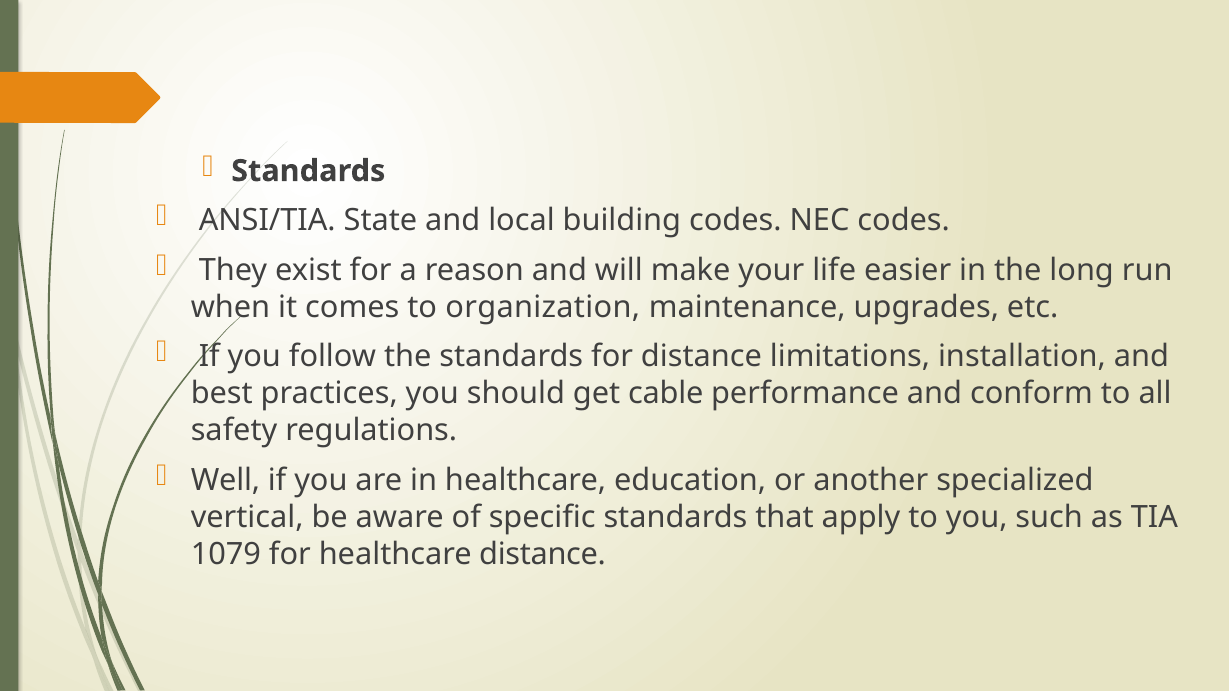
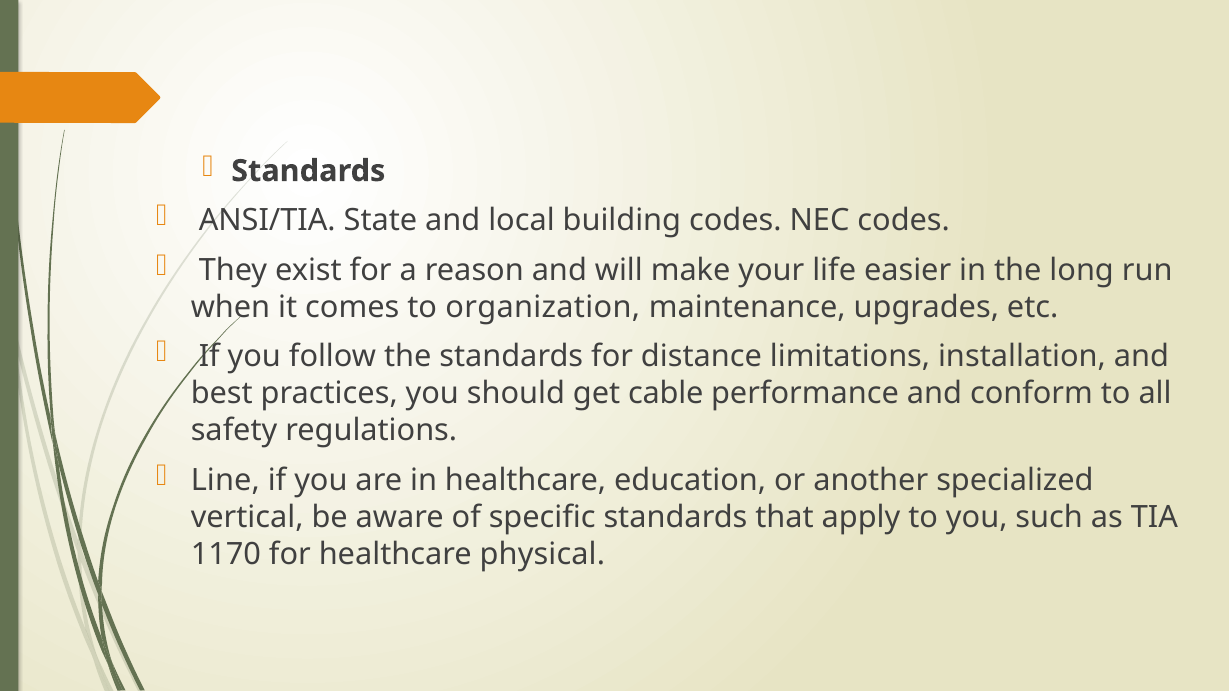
Well: Well -> Line (225, 480)
1079: 1079 -> 1170 (226, 554)
healthcare distance: distance -> physical (542, 554)
